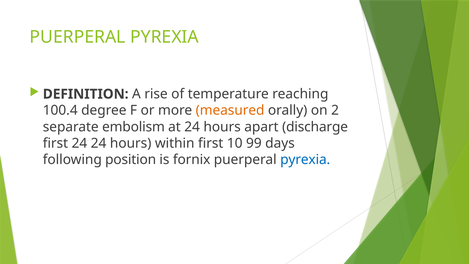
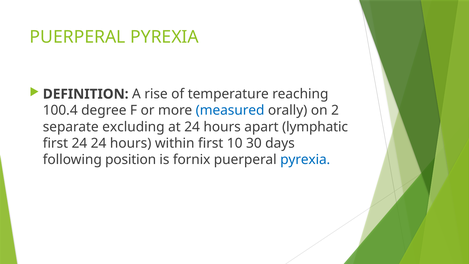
measured colour: orange -> blue (230, 110)
embolism: embolism -> excluding (133, 127)
discharge: discharge -> lymphatic (315, 127)
99: 99 -> 30 (254, 143)
